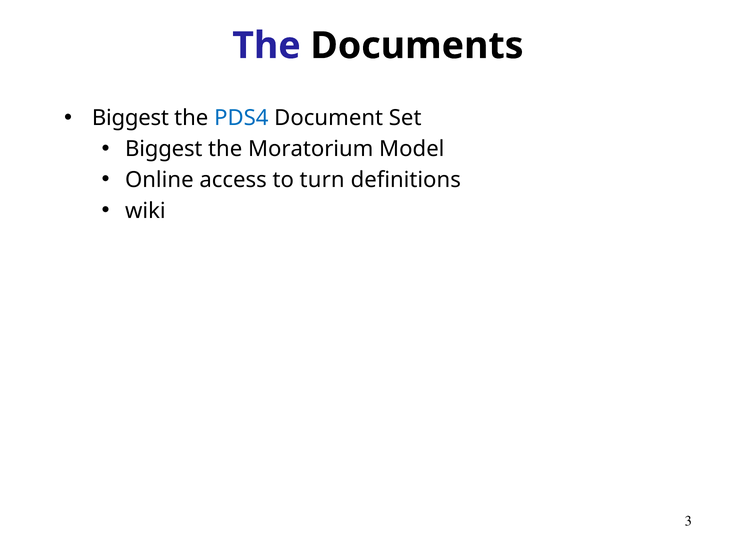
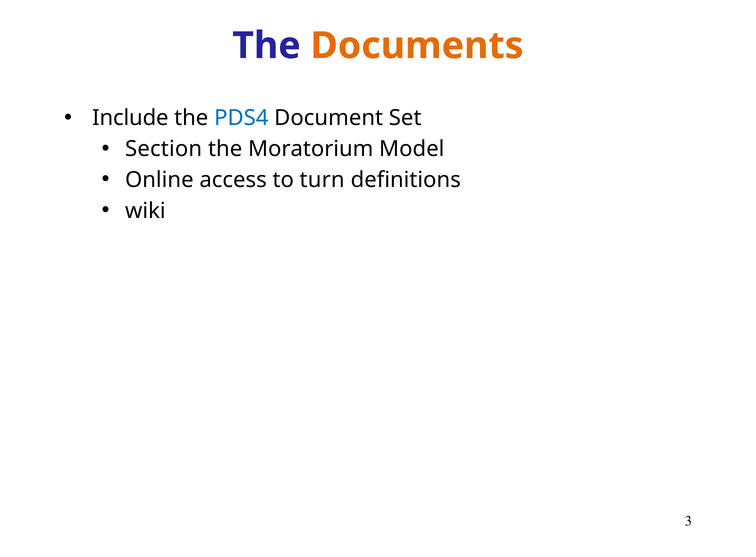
Documents colour: black -> orange (417, 46)
Biggest: Biggest -> Include (130, 118)
Biggest: Biggest -> Section (164, 149)
